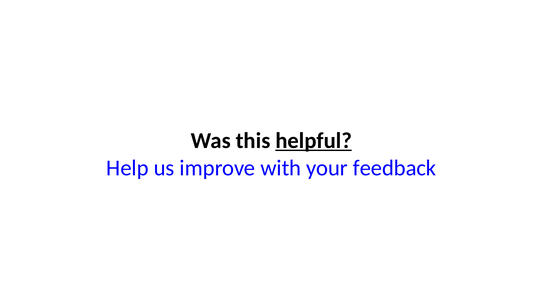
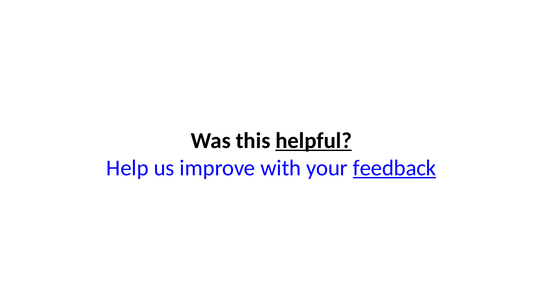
feedback underline: none -> present (395, 168)
